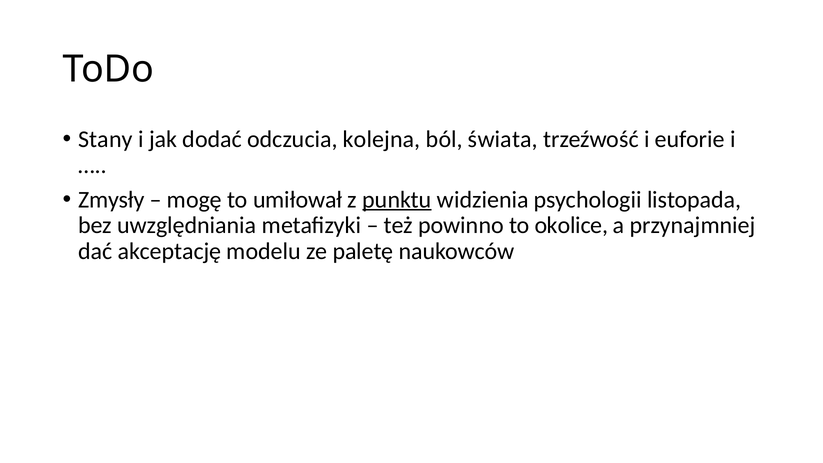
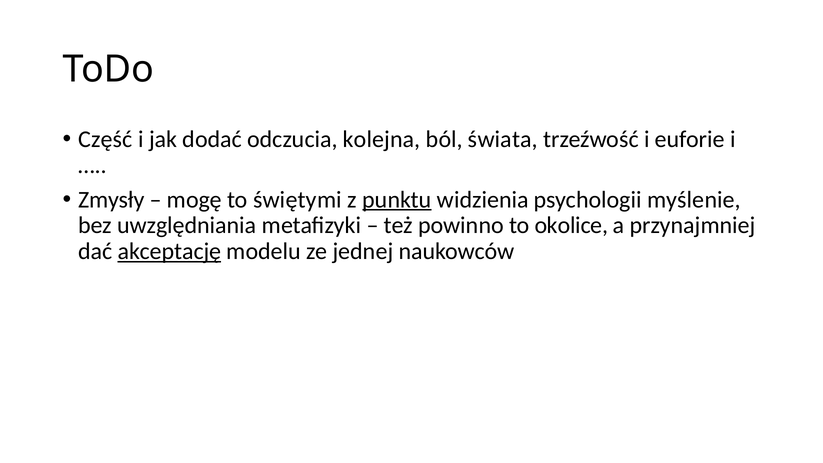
Stany: Stany -> Część (105, 139)
umiłował: umiłował -> świętymi (297, 200)
listopada: listopada -> myślenie (694, 200)
akceptację underline: none -> present (169, 251)
paletę: paletę -> jednej (363, 251)
